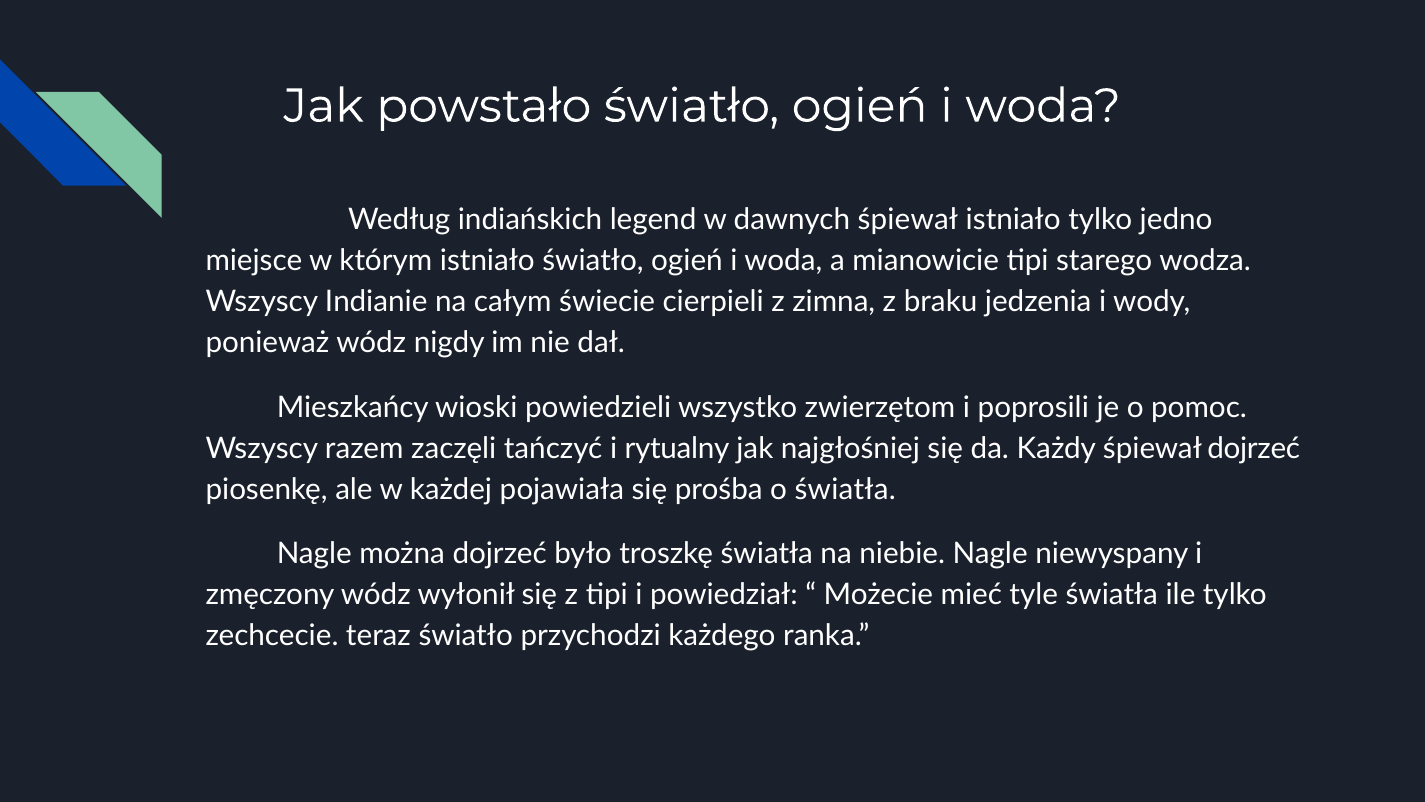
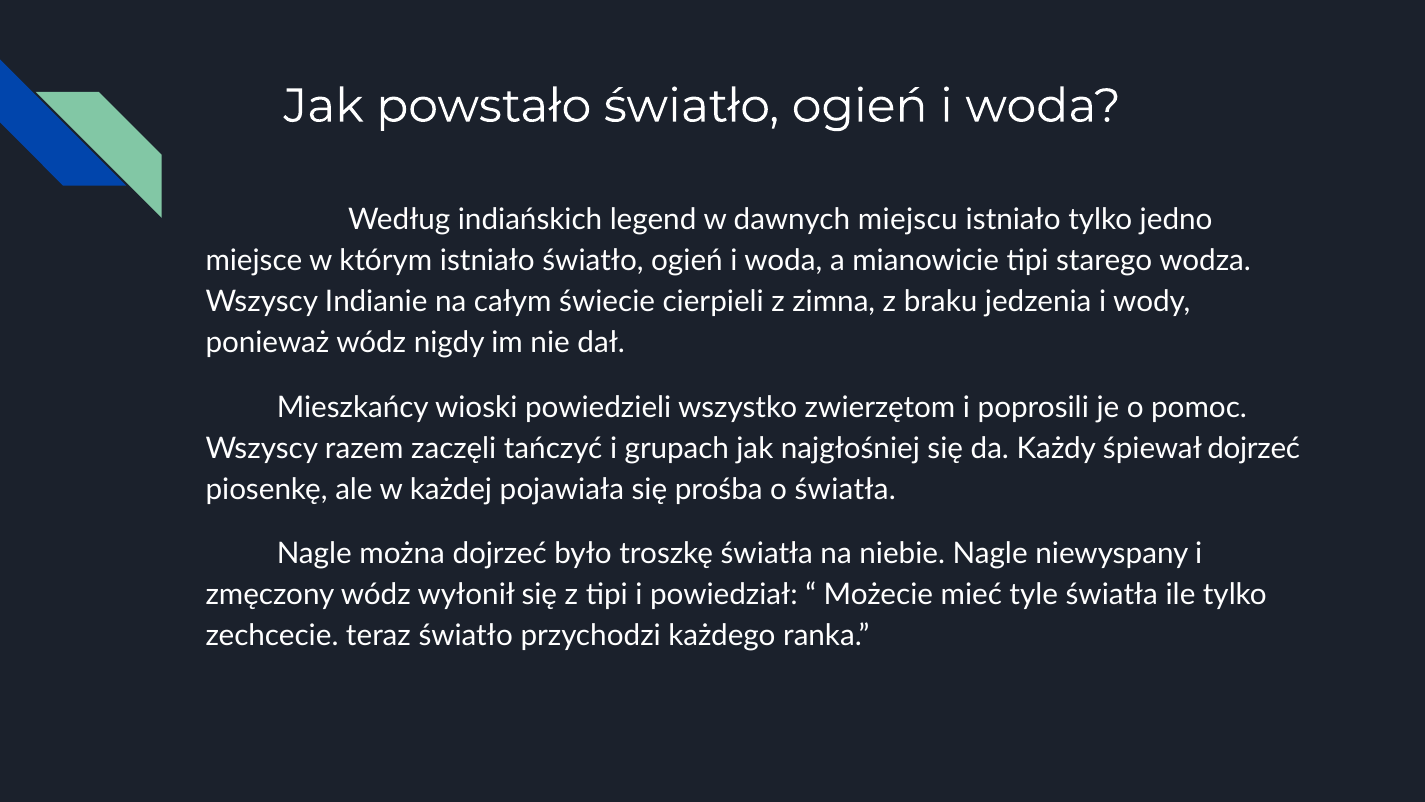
dawnych śpiewał: śpiewał -> miejscu (908, 219)
rytualny: rytualny -> grupach (677, 448)
